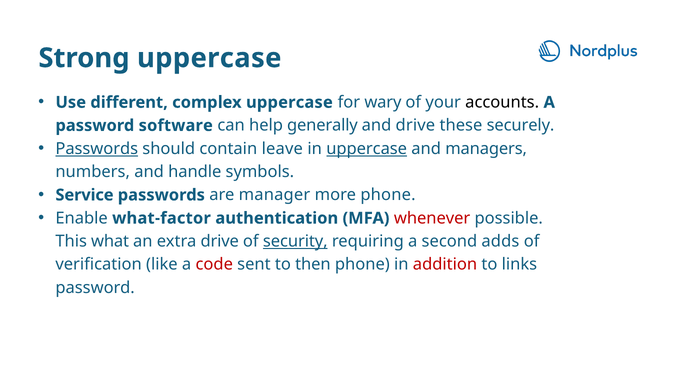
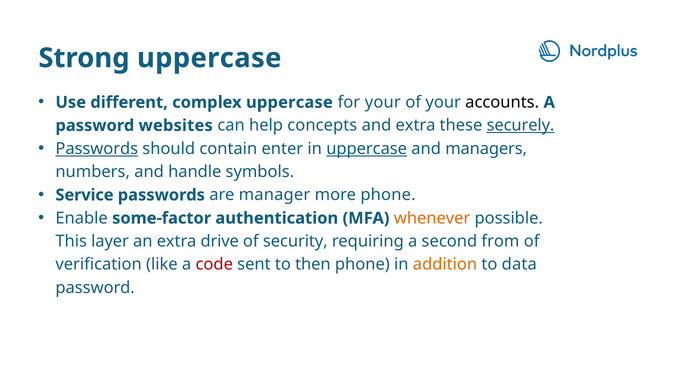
for wary: wary -> your (383, 102)
software: software -> websites (176, 125)
generally: generally -> concepts (322, 125)
and drive: drive -> extra (416, 125)
securely underline: none -> present (521, 125)
leave: leave -> enter (282, 149)
what-factor: what-factor -> some-factor (162, 218)
whenever colour: red -> orange (432, 218)
what: what -> layer (110, 241)
security underline: present -> none (295, 241)
adds: adds -> from (500, 241)
addition colour: red -> orange (445, 264)
links: links -> data (519, 264)
